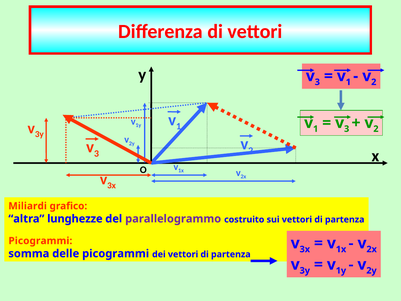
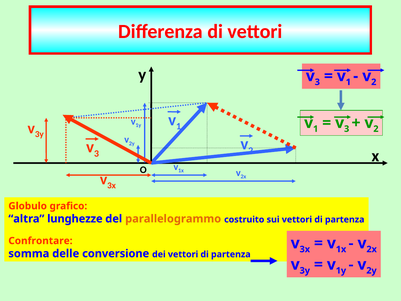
Miliardi: Miliardi -> Globulo (28, 206)
parallelogrammo colour: purple -> orange (173, 219)
Picogrammi: Picogrammi -> Confrontare (40, 241)
delle picogrammi: picogrammi -> conversione (116, 253)
